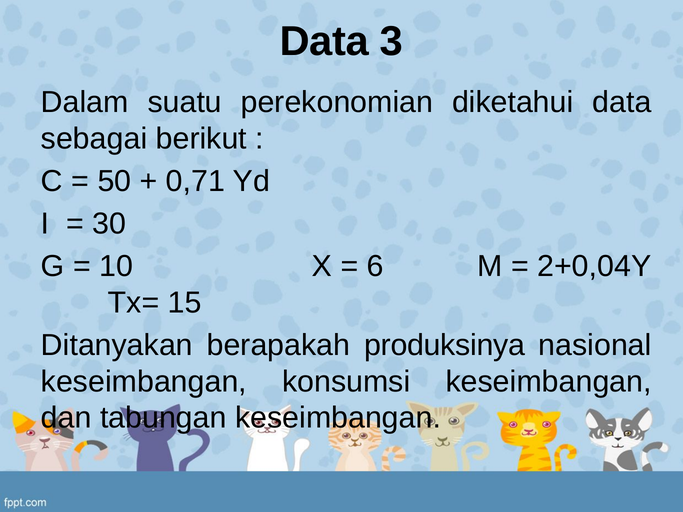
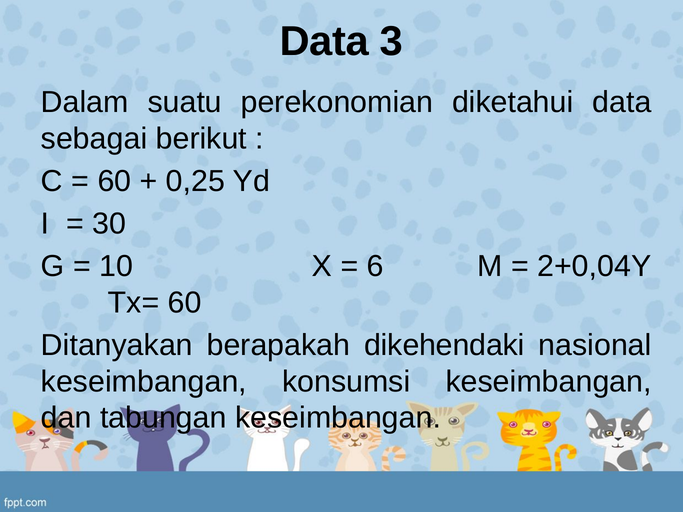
50: 50 -> 60 (114, 181)
0,71: 0,71 -> 0,25 (195, 181)
Tx= 15: 15 -> 60 (185, 303)
produksinya: produksinya -> dikehendaki (444, 345)
